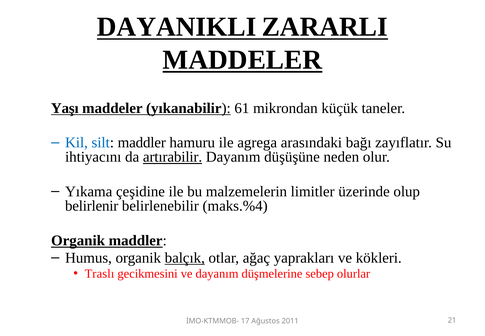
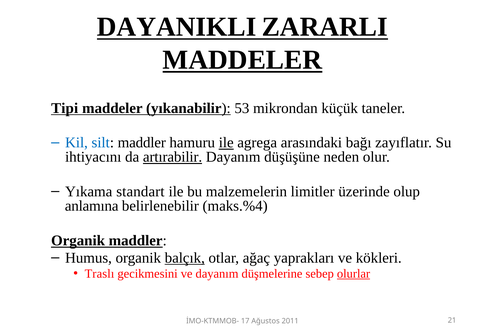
Yaşı: Yaşı -> Tipi (65, 108)
61: 61 -> 53 (242, 108)
ile underline: none -> present (226, 143)
çeşidine: çeşidine -> standart (140, 192)
belirlenir: belirlenir -> anlamına (92, 206)
olurlar underline: none -> present (354, 273)
